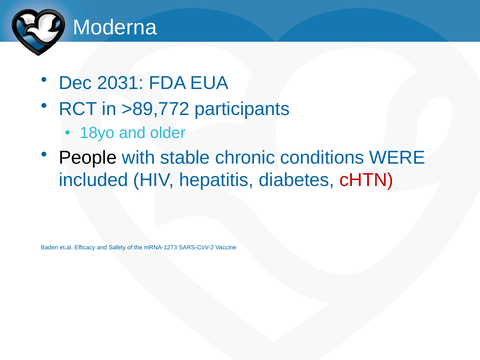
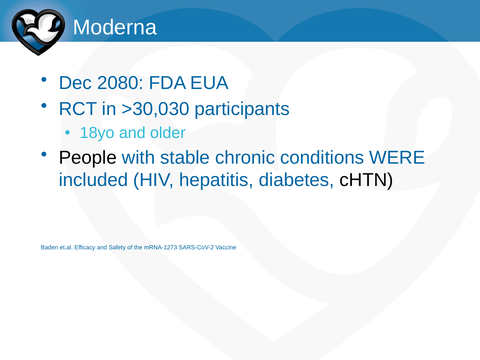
2031: 2031 -> 2080 (120, 83)
>89,772: >89,772 -> >30,030 (156, 109)
cHTN colour: red -> black (366, 180)
